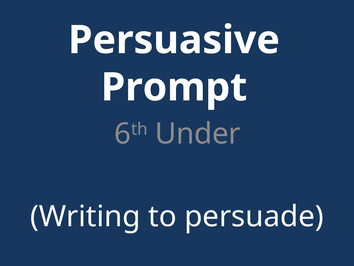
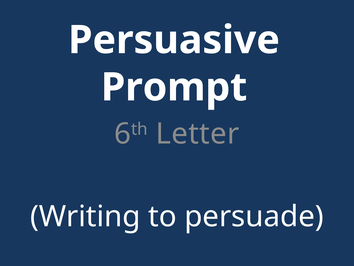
Under: Under -> Letter (197, 134)
